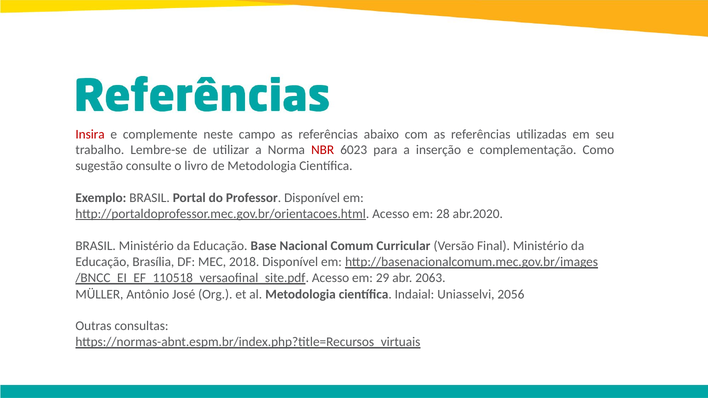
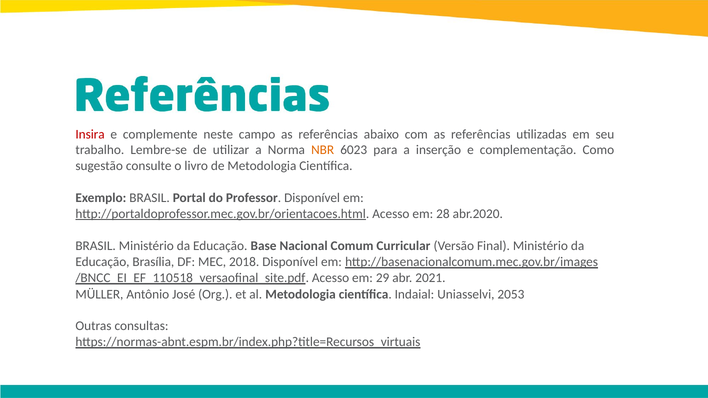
NBR colour: red -> orange (323, 150)
2063: 2063 -> 2021 (430, 278)
2056: 2056 -> 2053 (511, 294)
